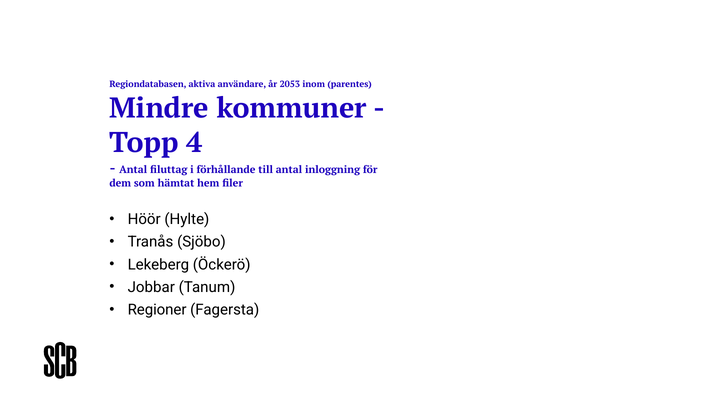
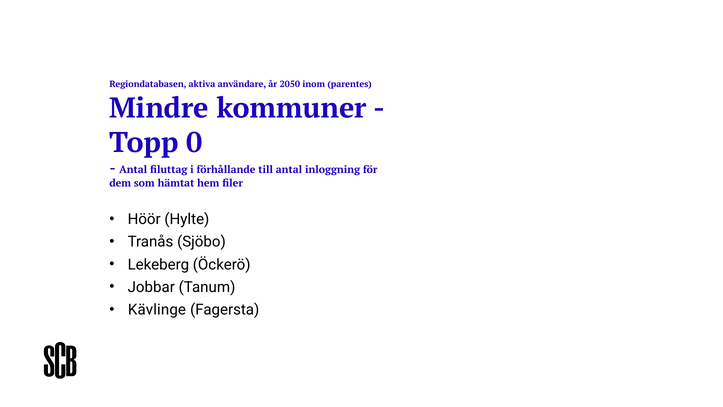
2053: 2053 -> 2050 (290, 84)
4: 4 -> 0 (195, 143)
Regioner: Regioner -> Kävlinge (157, 310)
